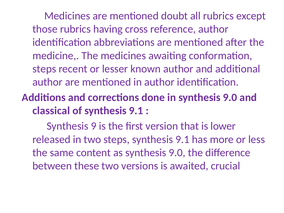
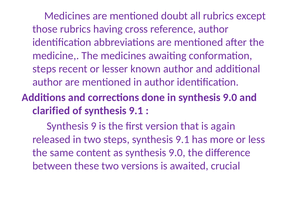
classical: classical -> clarified (51, 111)
lower: lower -> again (223, 126)
